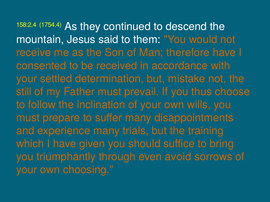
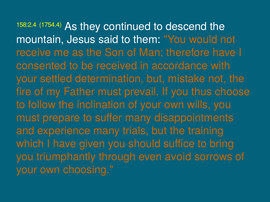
still: still -> fire (24, 92)
